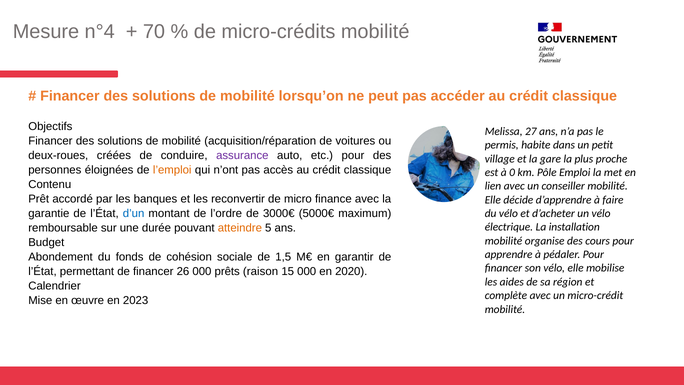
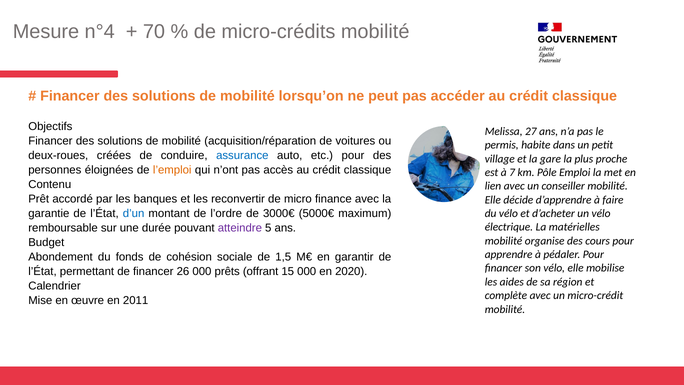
assurance colour: purple -> blue (242, 155)
0: 0 -> 7 (512, 172)
atteindre colour: orange -> purple (240, 228)
installation: installation -> matérielles (574, 227)
raison: raison -> offrant (261, 271)
2023: 2023 -> 2011 (136, 300)
